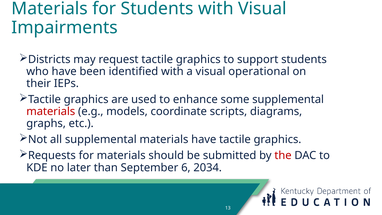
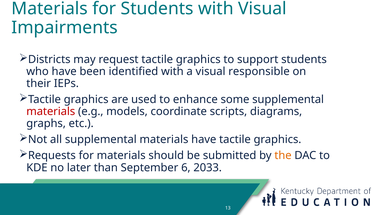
operational: operational -> responsible (259, 71)
the colour: red -> orange (283, 155)
2034: 2034 -> 2033 (208, 167)
